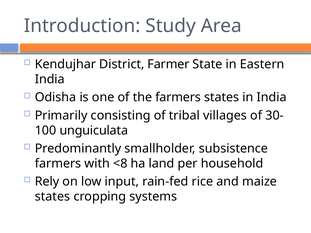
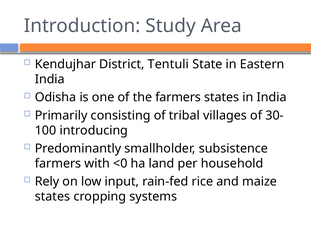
Farmer: Farmer -> Tentuli (168, 64)
unguiculata: unguiculata -> introducing (94, 131)
<8: <8 -> <0 (120, 164)
